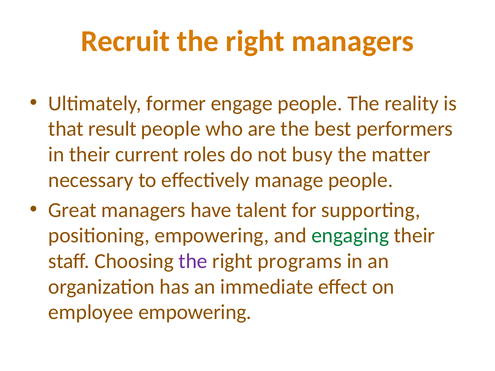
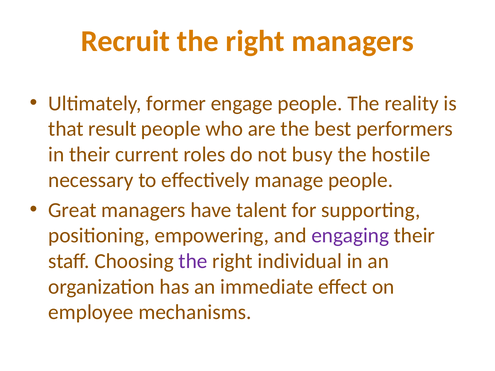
matter: matter -> hostile (401, 155)
engaging colour: green -> purple (350, 236)
programs: programs -> individual (300, 261)
employee empowering: empowering -> mechanisms (195, 312)
